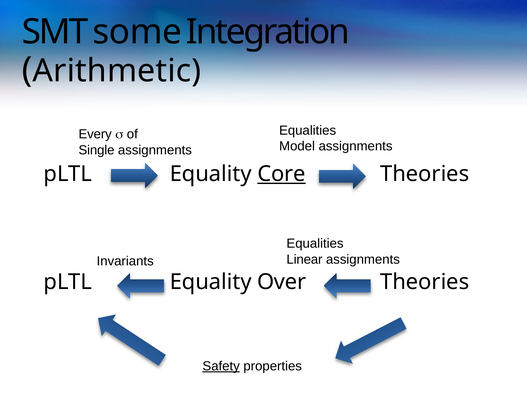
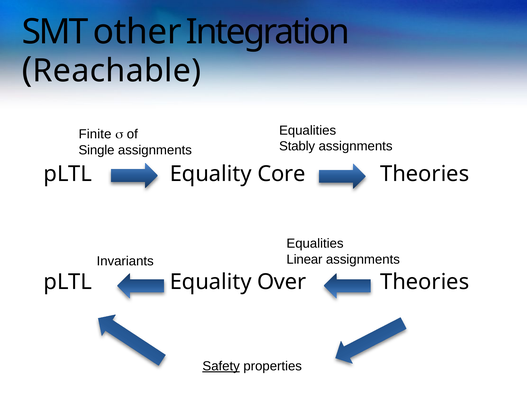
some: some -> other (137, 32)
Arithmetic: Arithmetic -> Reachable (117, 71)
Every: Every -> Finite (95, 134)
Model: Model -> Stably (297, 146)
Core underline: present -> none (282, 174)
